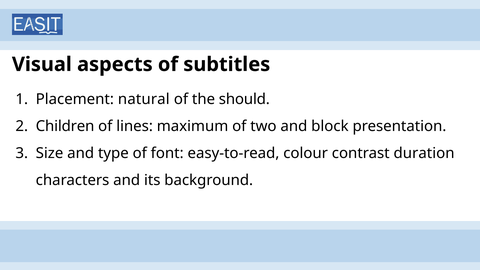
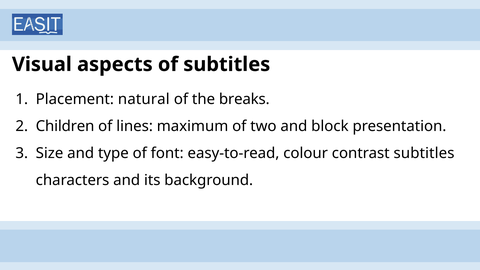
should: should -> breaks (244, 99)
contrast duration: duration -> subtitles (424, 153)
